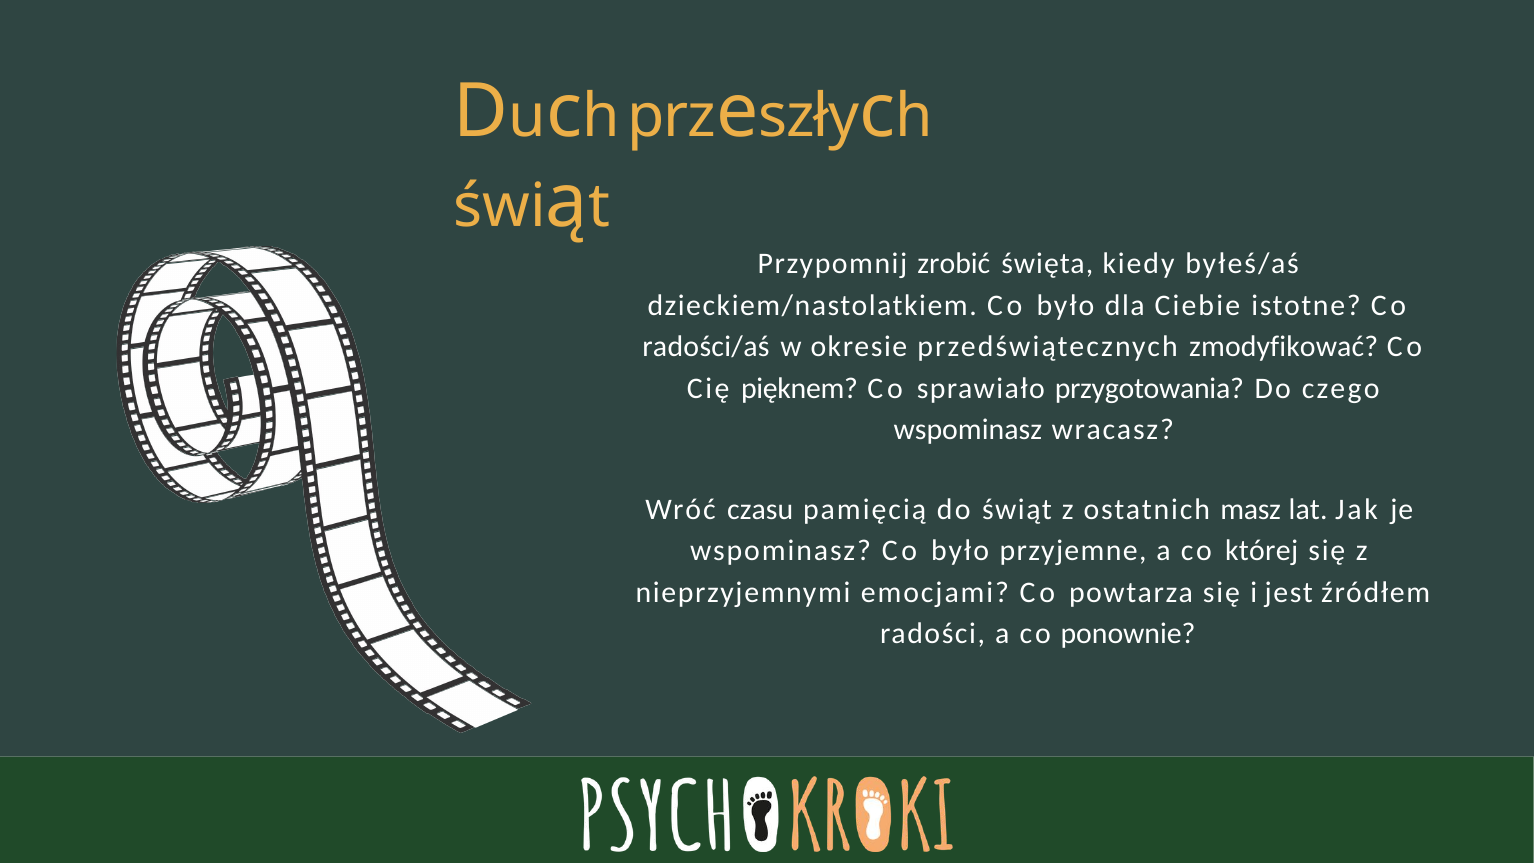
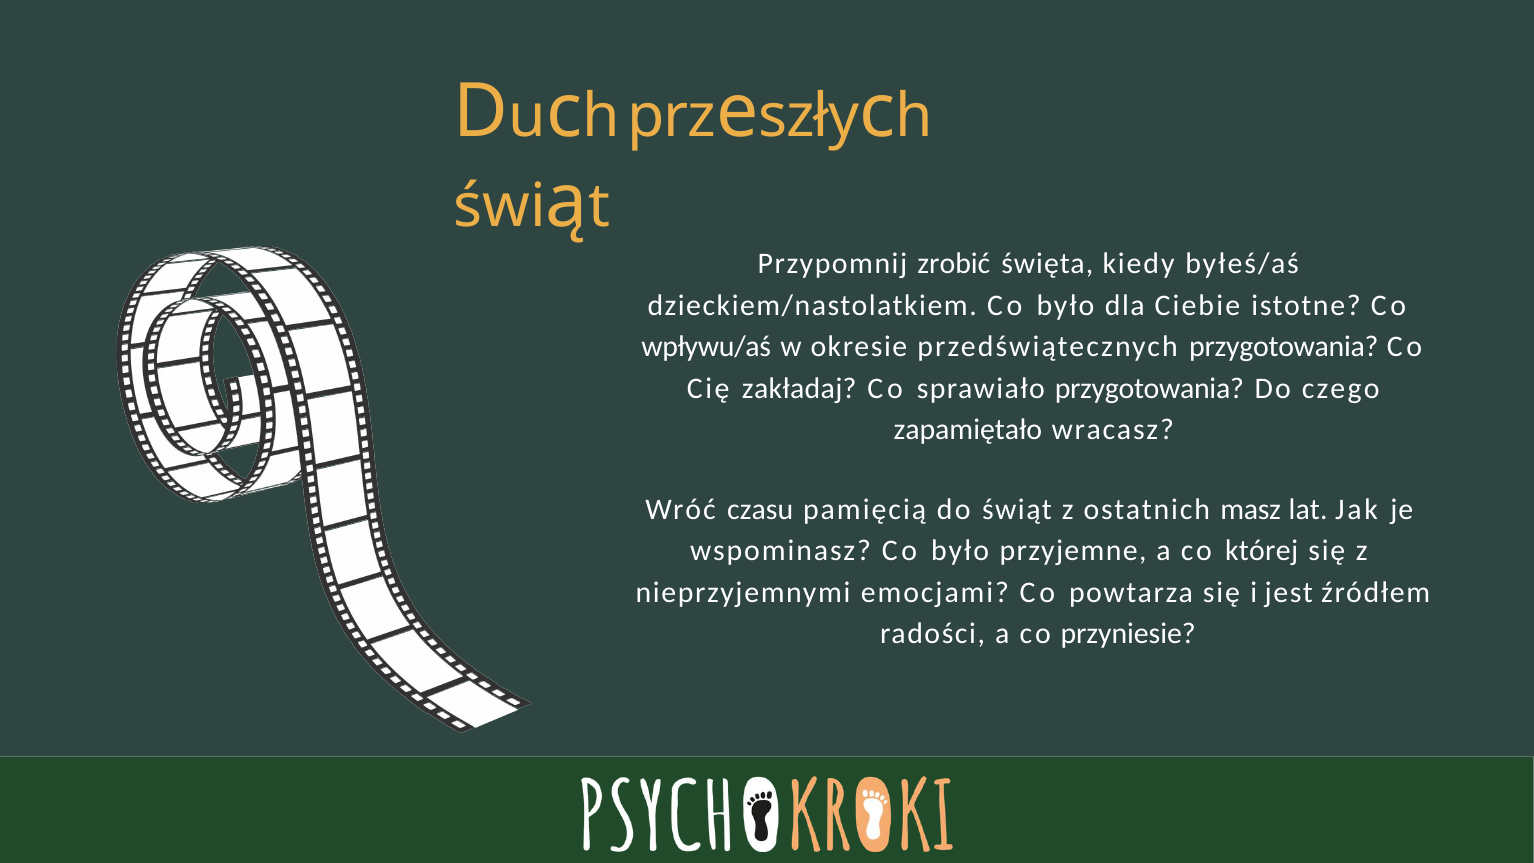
radości/aś: radości/aś -> wpływu/aś (706, 347)
przedświątecznych zmodyfikować: zmodyfikować -> przygotowania (1284, 347)
pięknem: pięknem -> zakładaj (799, 388)
wspominasz: wspominasz -> zapamiętało (968, 430)
ponownie: ponownie -> przyniesie (1128, 634)
